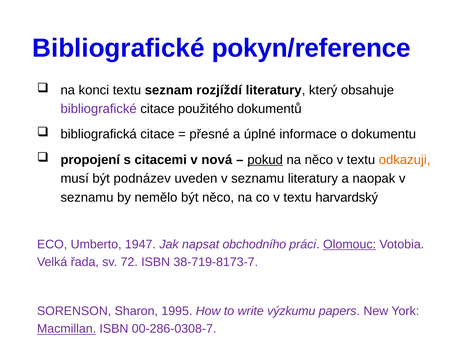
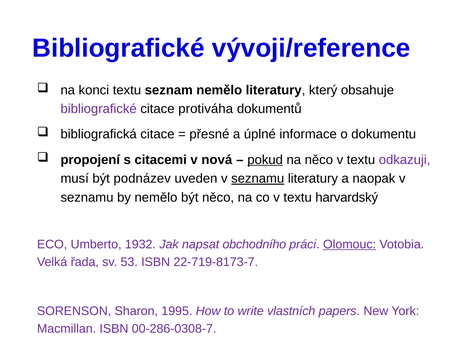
pokyn/reference: pokyn/reference -> vývoji/reference (311, 48)
seznam rozjíždí: rozjíždí -> nemělo (219, 90)
použitého: použitého -> protiváha (206, 109)
odkazuji colour: orange -> purple (405, 159)
seznamu underline: none -> present (258, 178)
1947: 1947 -> 1932 (140, 244)
72: 72 -> 53 (129, 262)
38-719-8173-7: 38-719-8173-7 -> 22-719-8173-7 (216, 262)
výzkumu: výzkumu -> vlastních (291, 311)
Macmillan underline: present -> none (67, 328)
